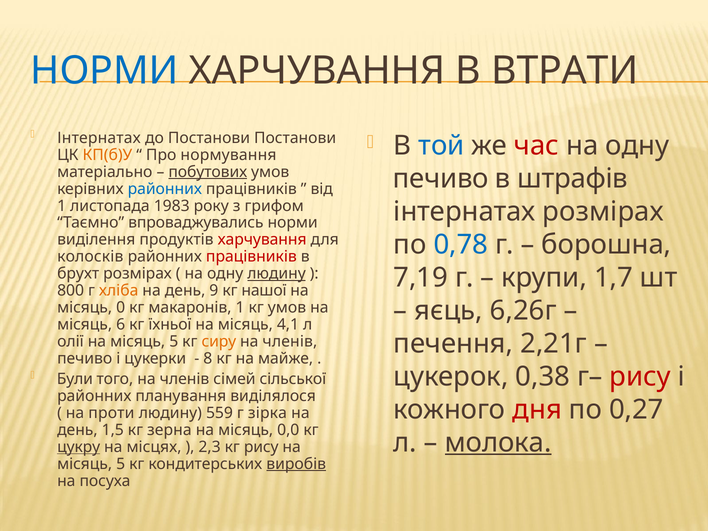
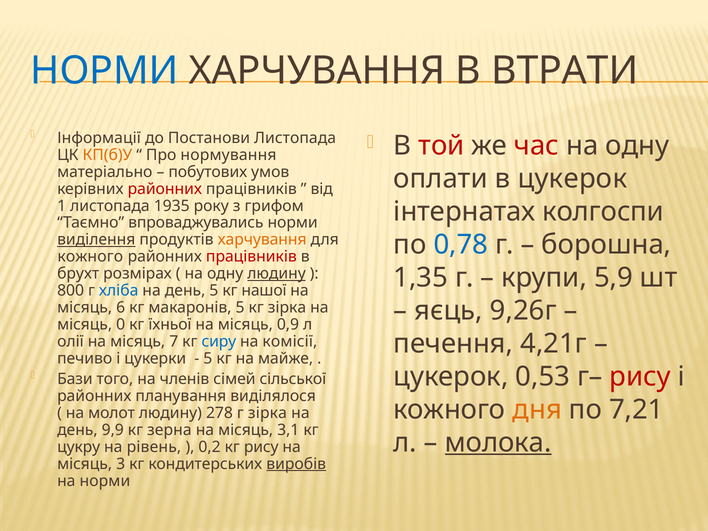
Інтернатах: Інтернатах -> Інформації (99, 138)
Постанови Постанови: Постанови -> Листопада (295, 138)
той colour: blue -> red (441, 146)
побутових underline: present -> none (208, 172)
печиво: печиво -> оплати (441, 179)
в штрафів: штрафів -> цукерок (572, 179)
районних colour: blue -> red (165, 189)
1983: 1983 -> 1935 (172, 206)
інтернатах розмірах: розмірах -> колгоспи (603, 212)
виділення underline: none -> present (96, 240)
харчування colour: red -> orange (262, 240)
колосків: колосків -> кожного (90, 257)
7,19: 7,19 -> 1,35 (421, 278)
1,7: 1,7 -> 5,9 (613, 278)
хліба colour: orange -> blue (119, 291)
день 9: 9 -> 5 (214, 291)
6,26г: 6,26г -> 9,26г (523, 311)
0: 0 -> 6 (121, 308)
макаронів 1: 1 -> 5 (240, 308)
кг умов: умов -> зірка (287, 308)
6: 6 -> 0 (121, 325)
4,1: 4,1 -> 0,9 (288, 325)
2,21г: 2,21г -> 4,21г (554, 344)
олії на місяць 5: 5 -> 7 (174, 342)
сиру colour: orange -> blue (219, 342)
членів: членів -> комісії (290, 342)
8: 8 -> 5 (208, 359)
0,38: 0,38 -> 0,53 (543, 377)
Були: Були -> Бази (75, 379)
дня colour: red -> orange (537, 410)
0,27: 0,27 -> 7,21 (636, 410)
проти: проти -> молот (112, 413)
559: 559 -> 278 (219, 413)
1,5: 1,5 -> 9,9 (113, 430)
0,0: 0,0 -> 3,1 (288, 430)
цукру underline: present -> none (79, 447)
місцях: місцях -> рівень (154, 447)
2,3: 2,3 -> 0,2 (210, 447)
5: 5 -> 3 (121, 464)
на посуха: посуха -> норми (105, 481)
